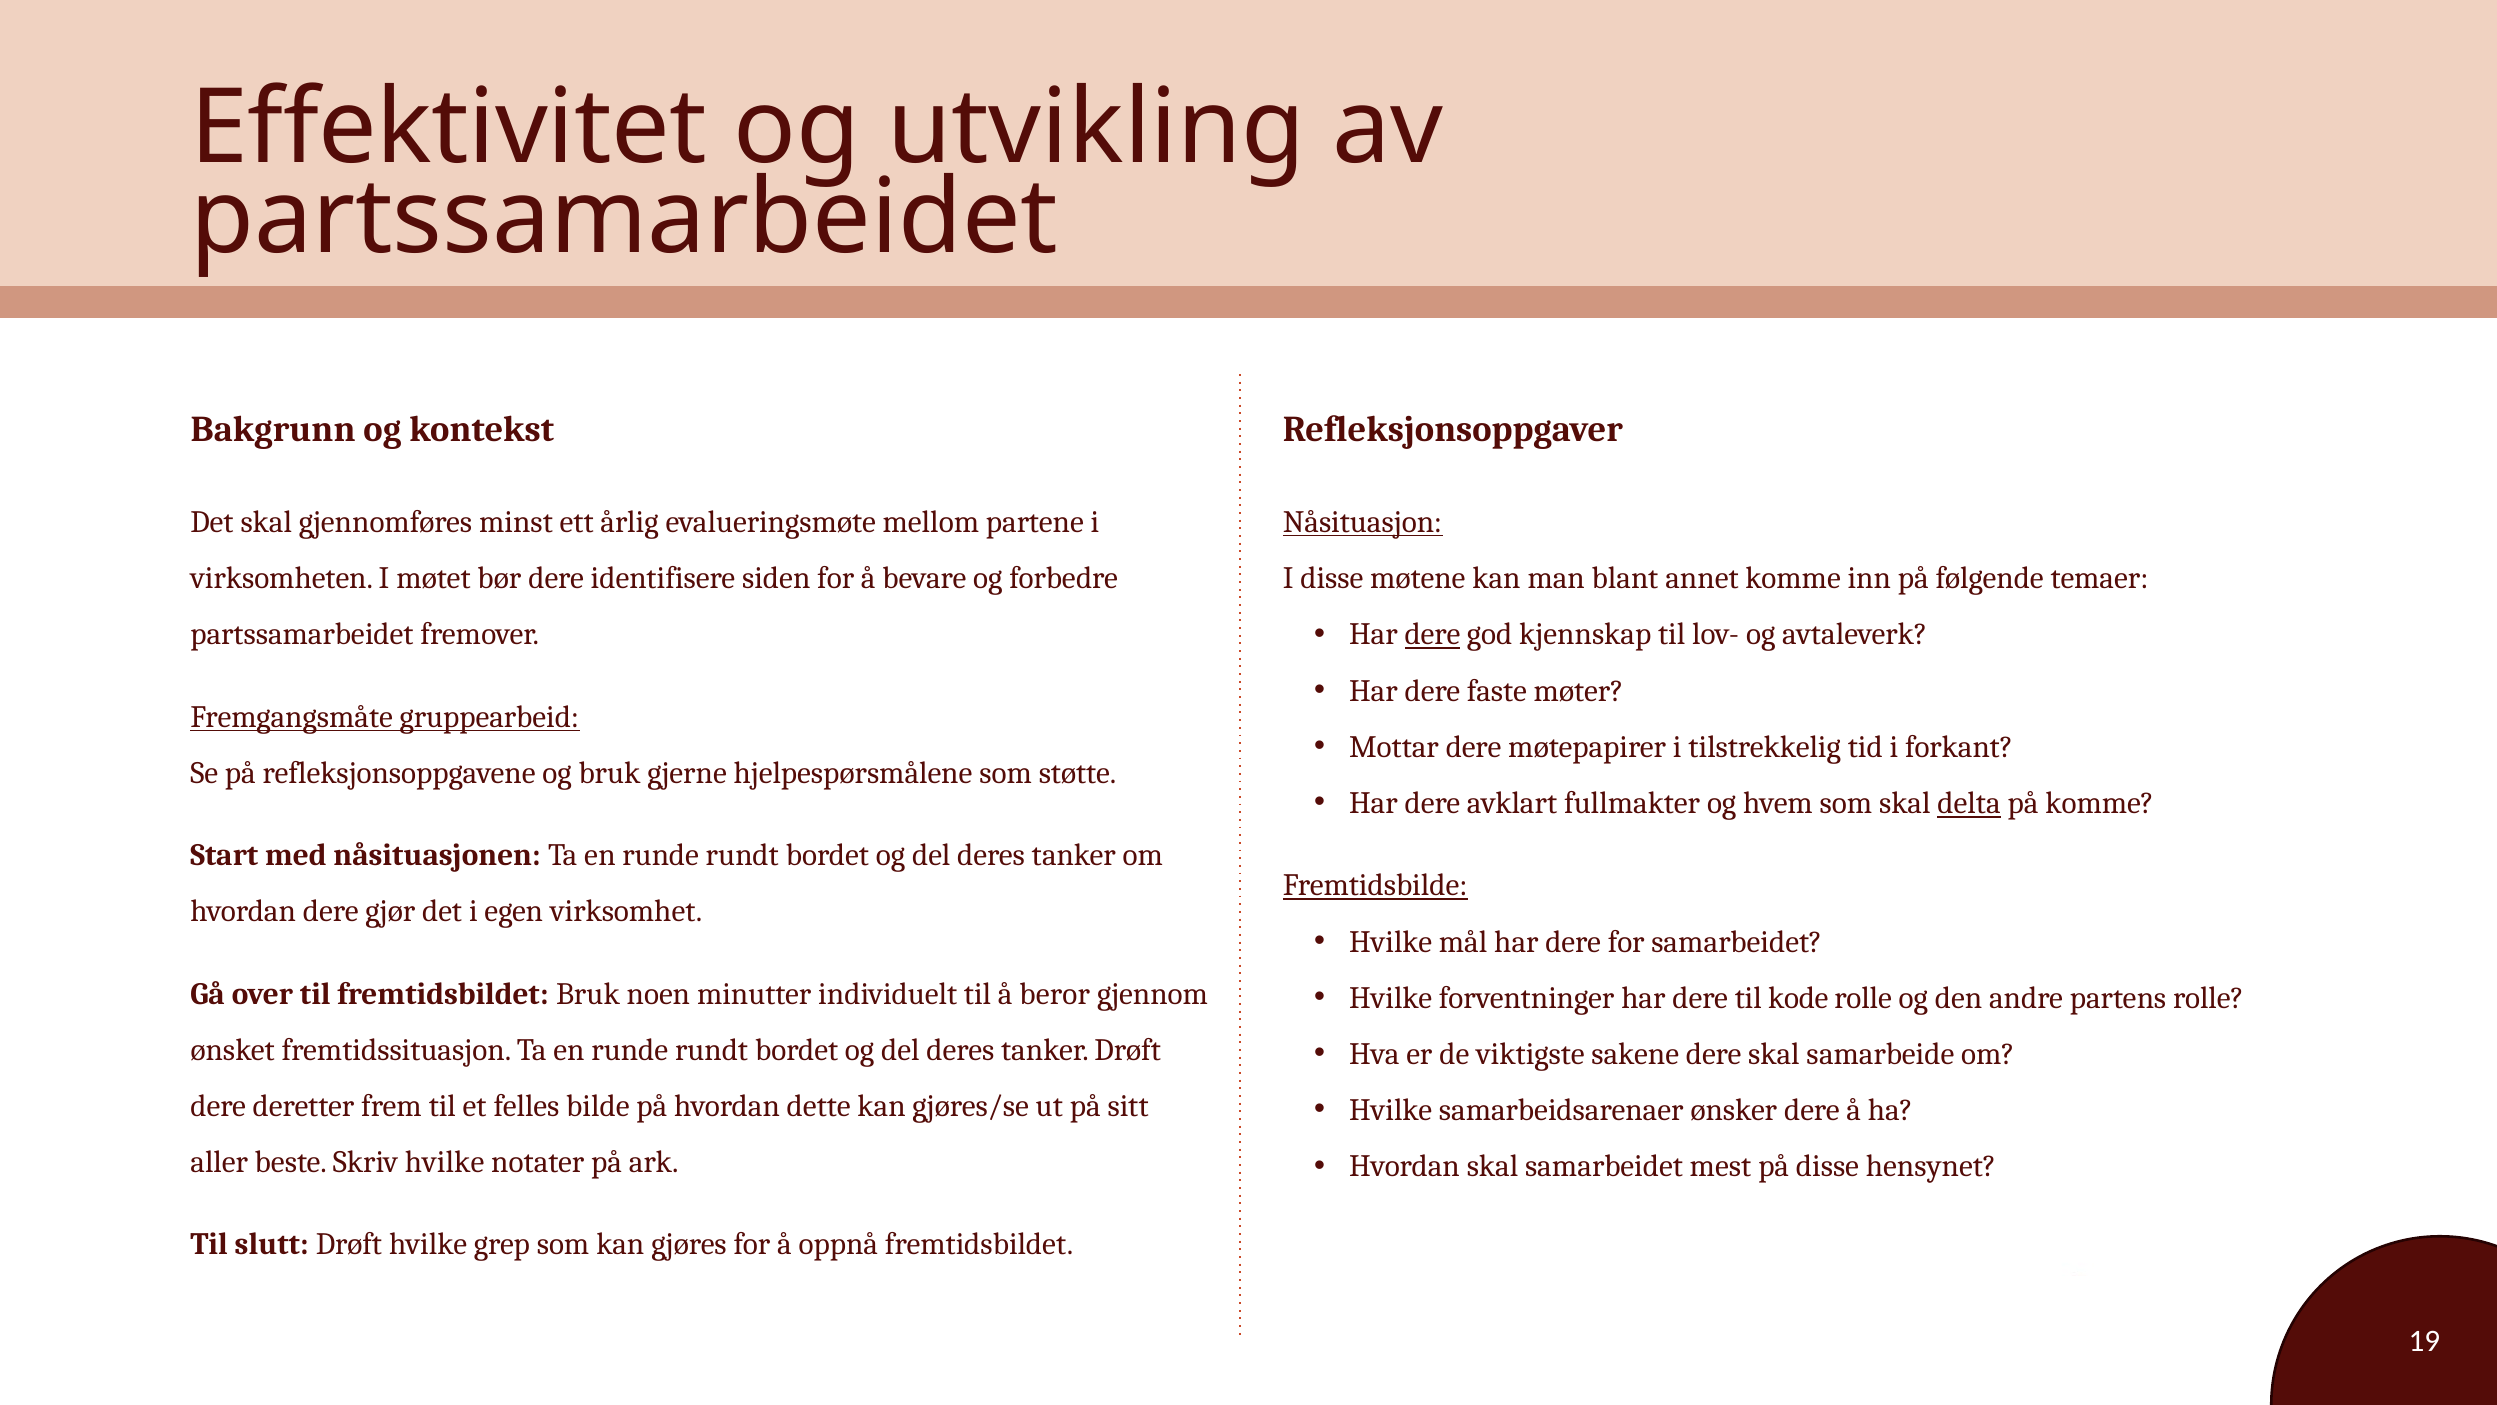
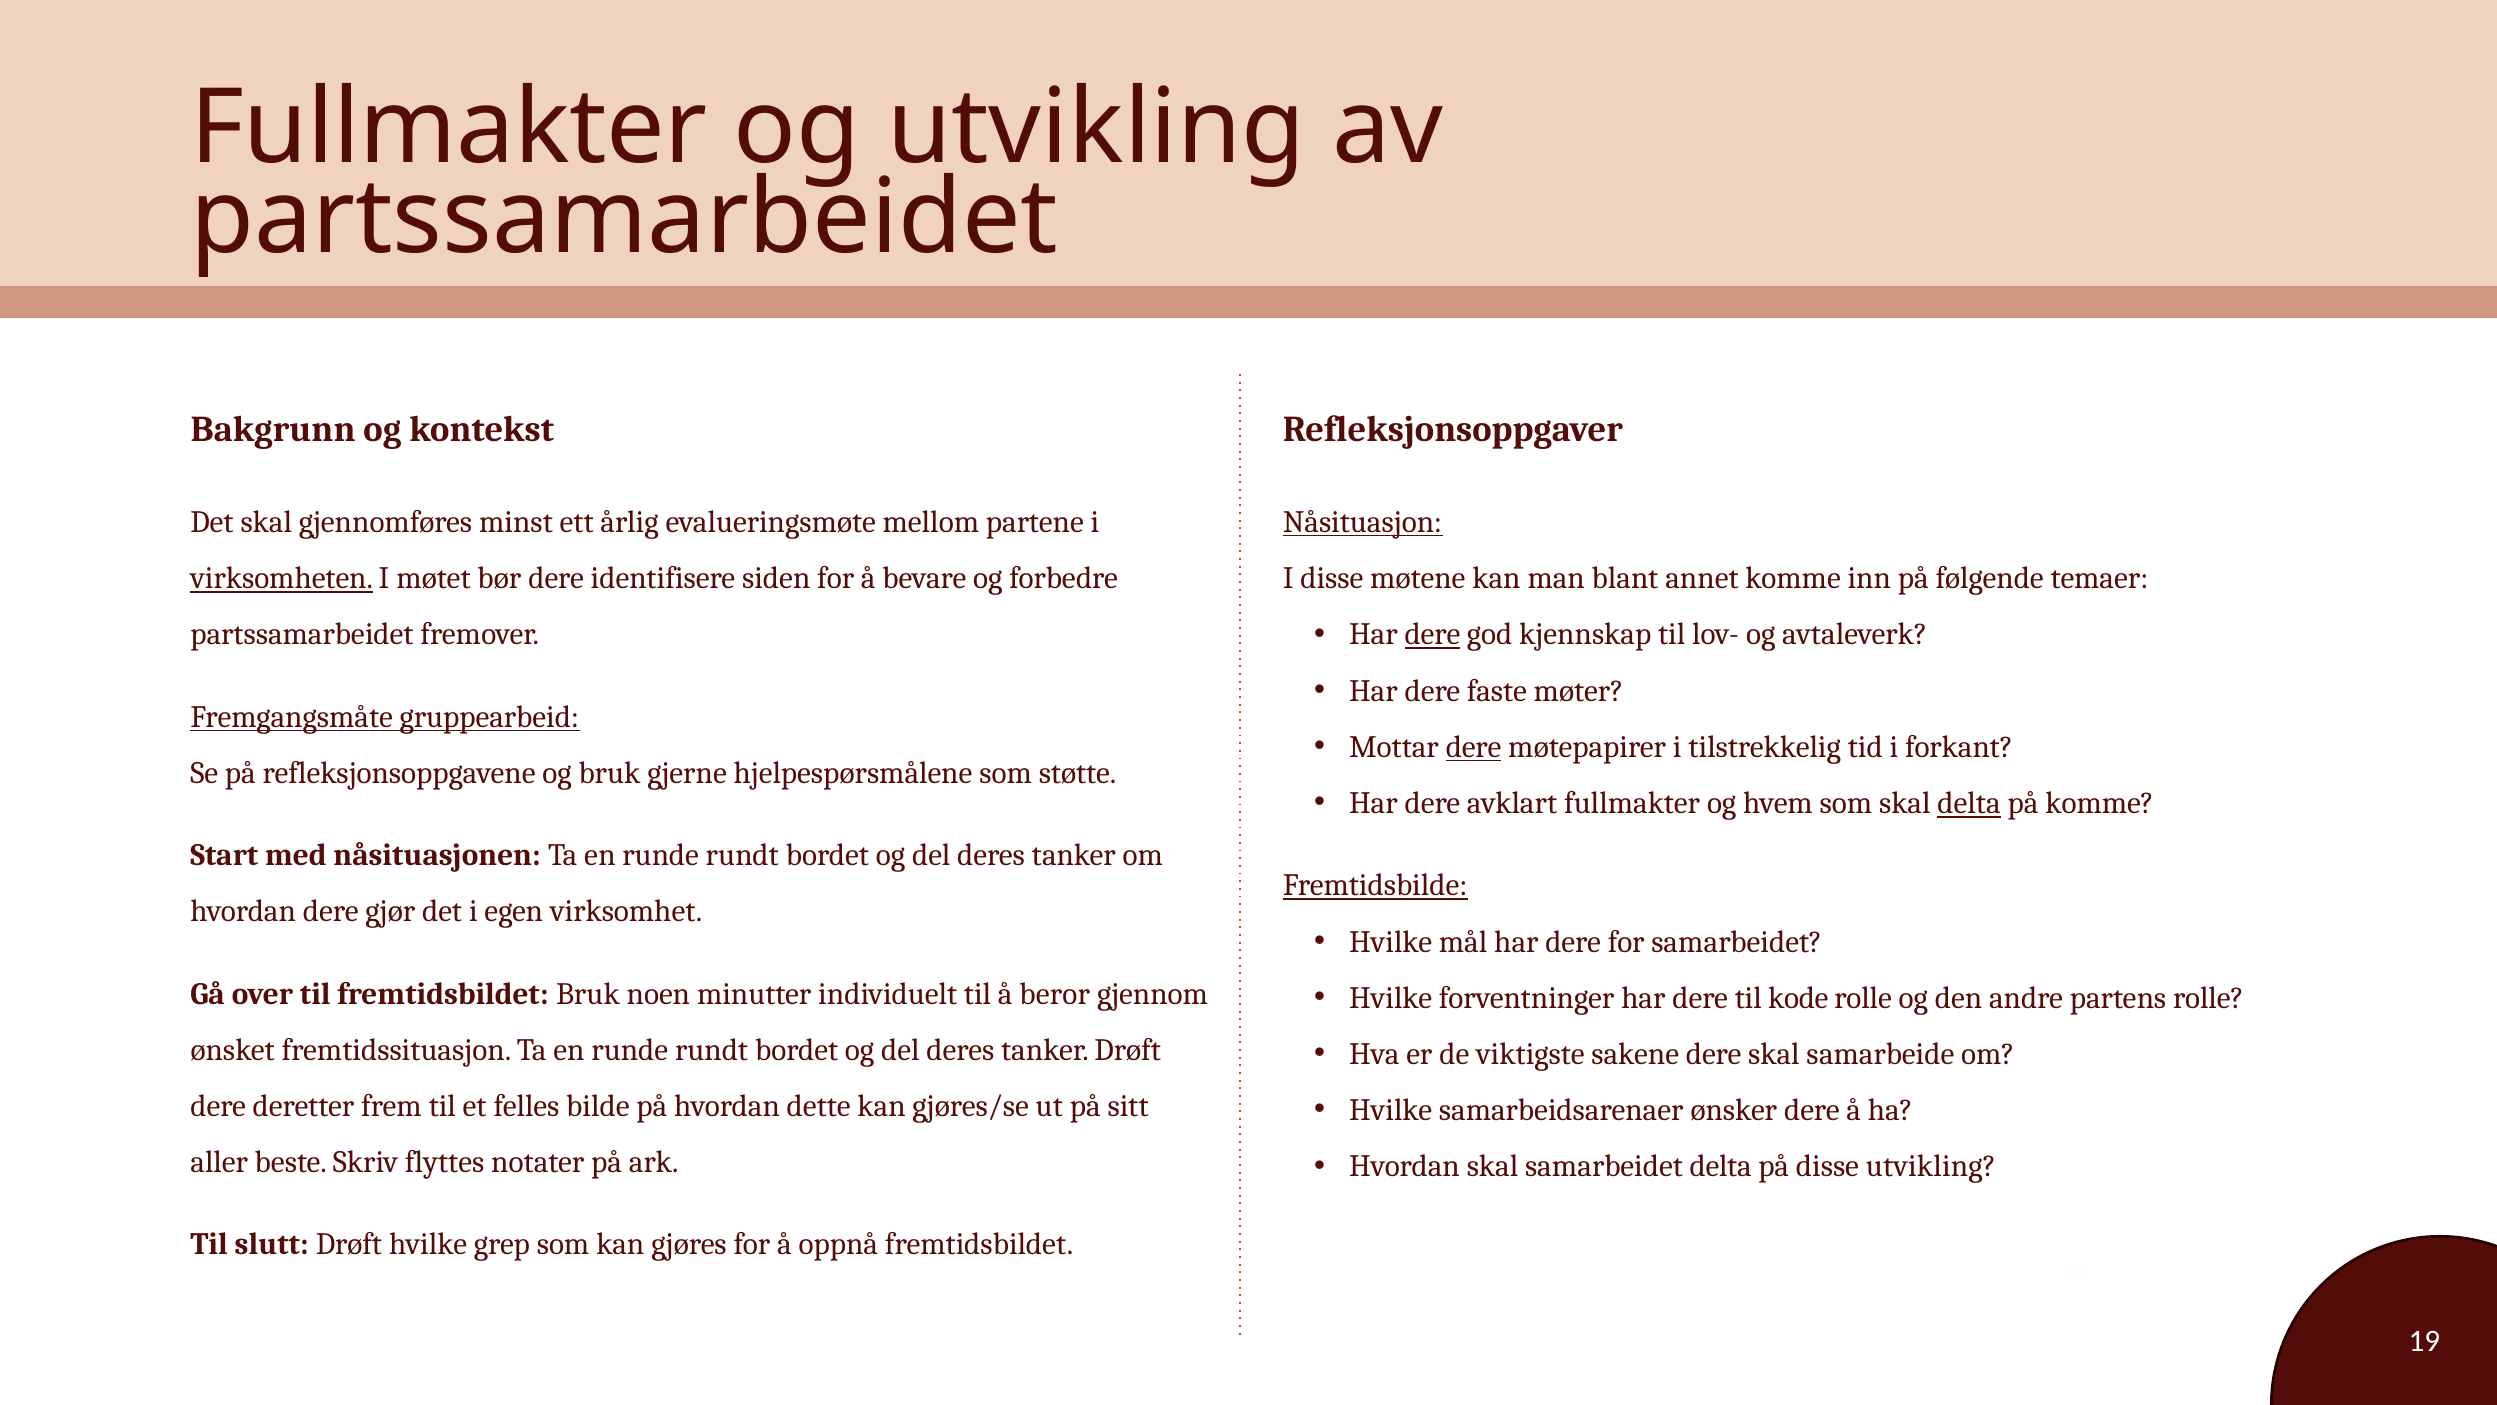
Effektivitet: Effektivitet -> Fullmakter (449, 129)
virksomheten underline: none -> present (282, 578)
dere underline: none -> present (1474, 747)
Skriv hvilke: hvilke -> flyttes (445, 1162)
samarbeidet mest: mest -> delta (1721, 1166)
disse hensynet: hensynet -> utvikling (1931, 1166)
